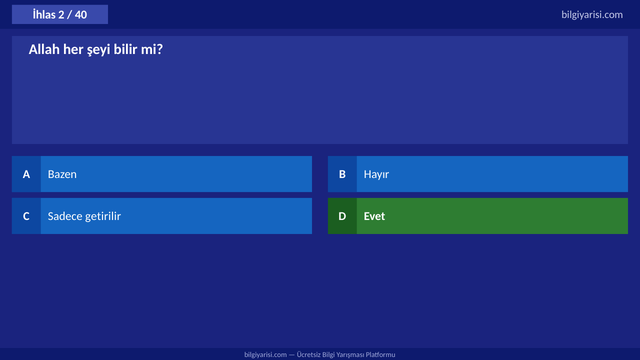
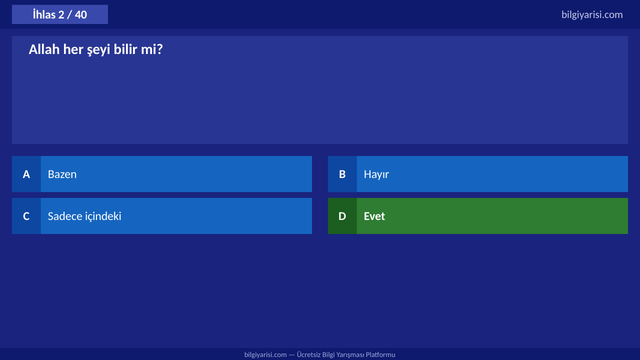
getirilir: getirilir -> içindeki (103, 216)
